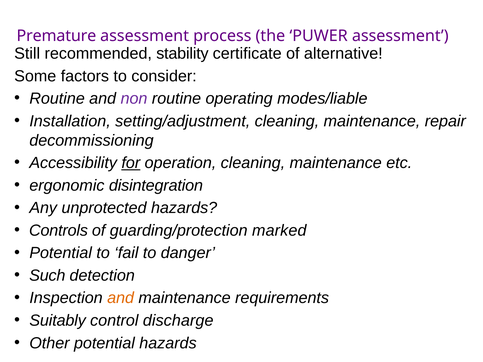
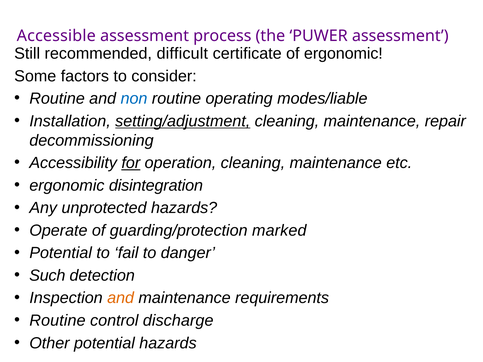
Premature: Premature -> Accessible (56, 36)
stability: stability -> difficult (182, 54)
of alternative: alternative -> ergonomic (343, 54)
non colour: purple -> blue (134, 99)
setting/adjustment underline: none -> present (183, 121)
Controls: Controls -> Operate (58, 231)
Suitably: Suitably -> Routine (57, 321)
